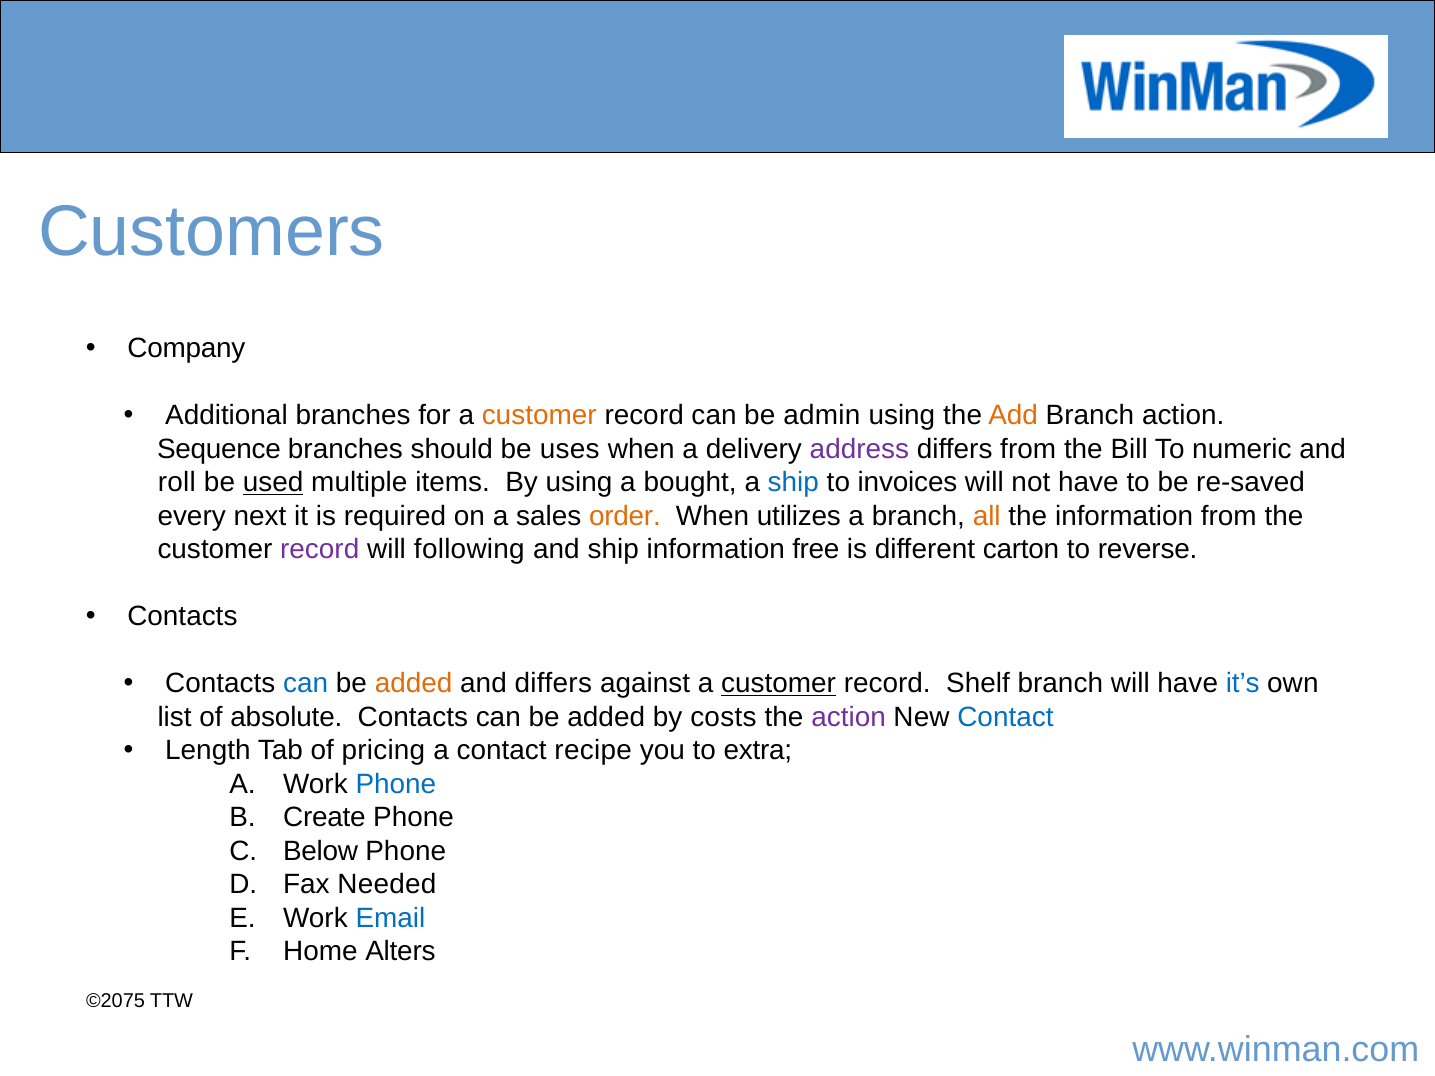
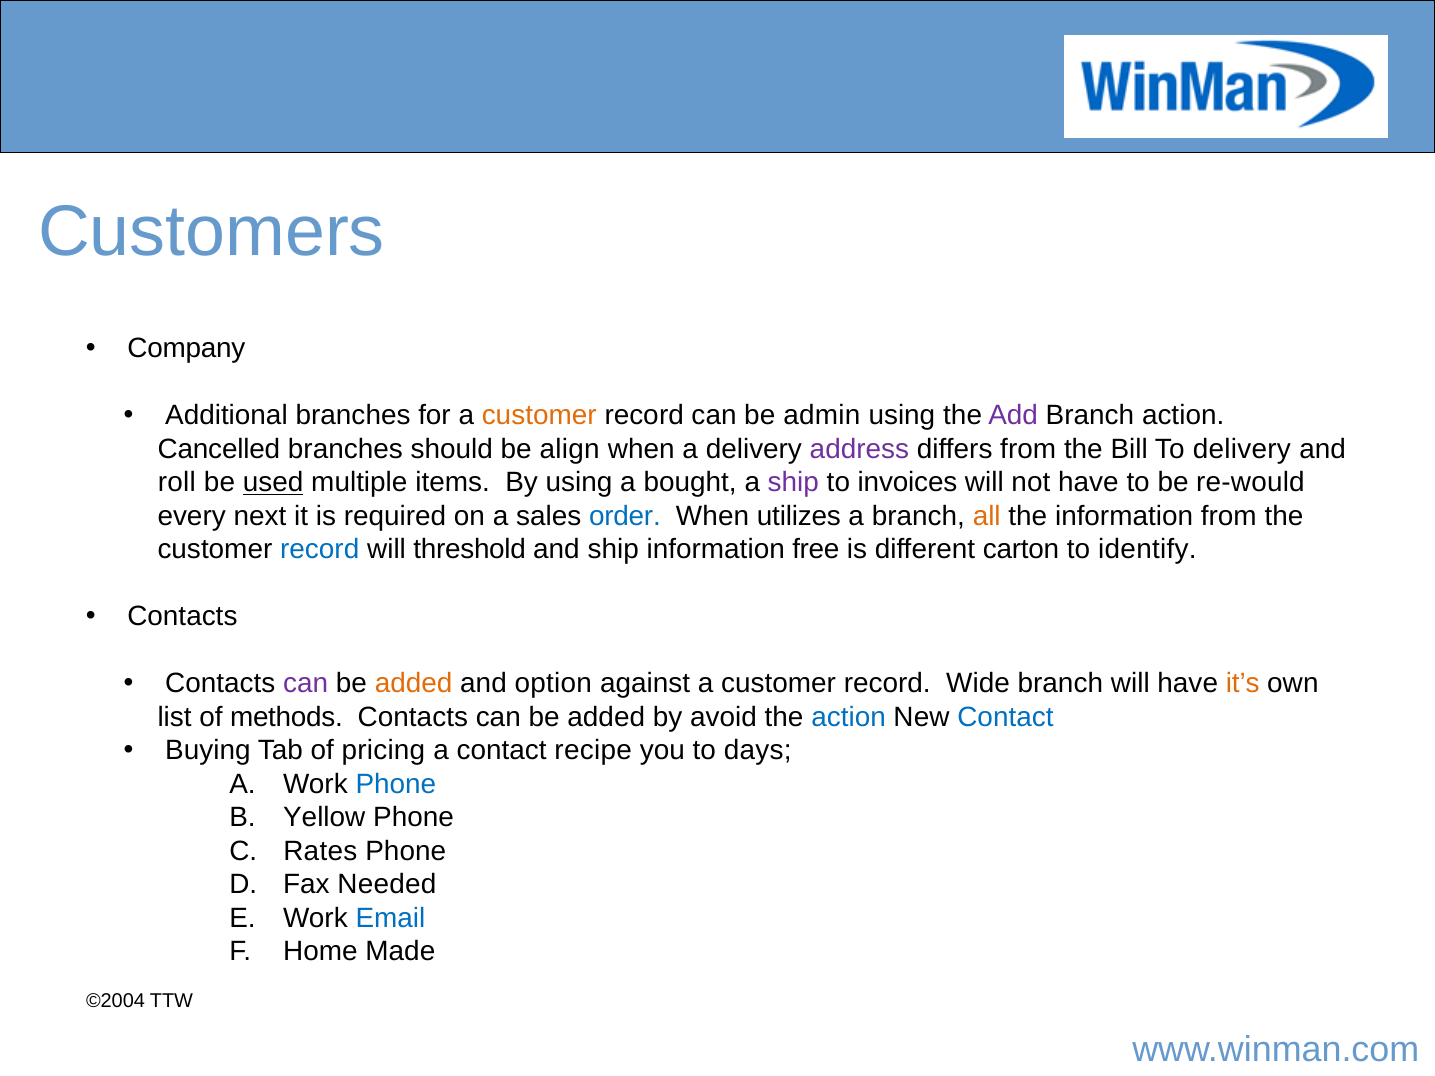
Add colour: orange -> purple (1013, 416)
Sequence: Sequence -> Cancelled (219, 449)
uses: uses -> align (570, 449)
To numeric: numeric -> delivery (1242, 449)
ship colour: blue -> purple (793, 483)
re-saved: re-saved -> re-would (1250, 483)
order colour: orange -> blue (625, 516)
record colour: purple -> blue (320, 550)
following: following -> threshold (470, 550)
reverse: reverse -> identify (1147, 550)
can colour: blue -> purple (306, 684)
and differs: differs -> option (553, 684)
customer underline: present -> none (779, 684)
Shelf: Shelf -> Wide (978, 684)
it’s colour: blue -> orange (1243, 684)
absolute: absolute -> methods (286, 717)
costs: costs -> avoid (723, 717)
action colour: purple -> blue (849, 717)
Length: Length -> Buying (208, 751)
extra: extra -> days (758, 751)
Create: Create -> Yellow (324, 818)
Below: Below -> Rates (320, 851)
Alters: Alters -> Made (400, 952)
©2075: ©2075 -> ©2004 (115, 1001)
